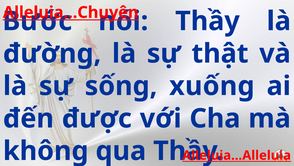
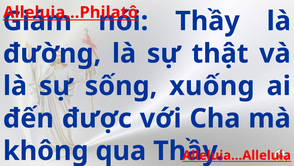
Alleluia…Chuyên: Alleluia…Chuyên -> Alleluia…Philatô (71, 12)
Bước: Bước -> Giám (37, 21)
